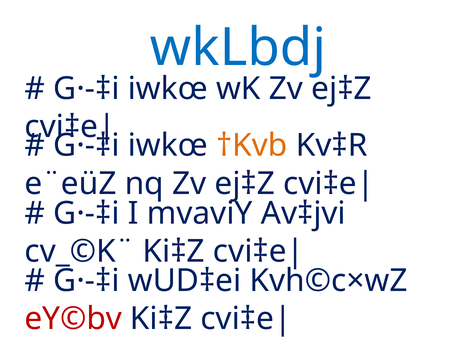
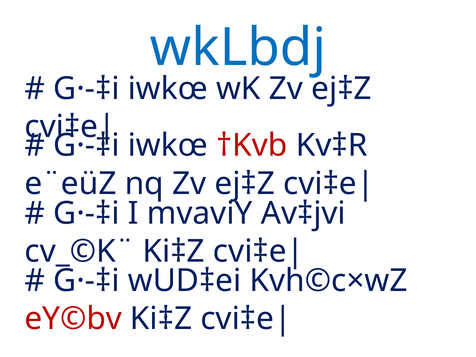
†Kvb colour: orange -> red (252, 145)
